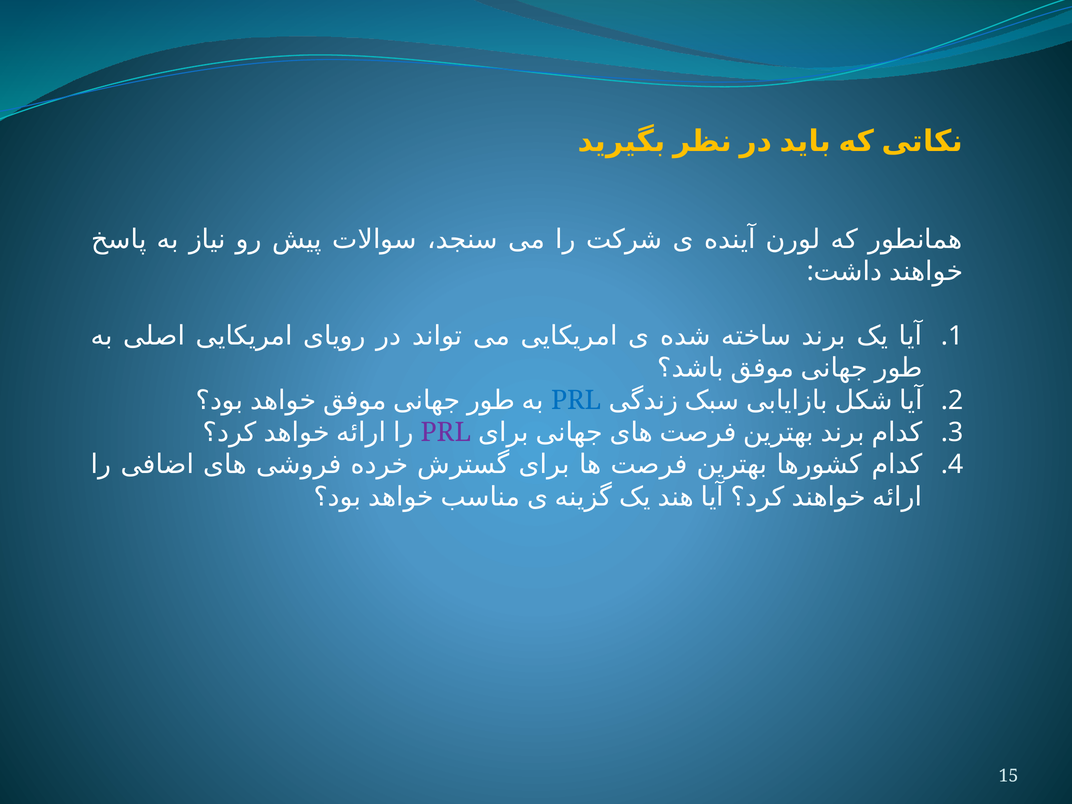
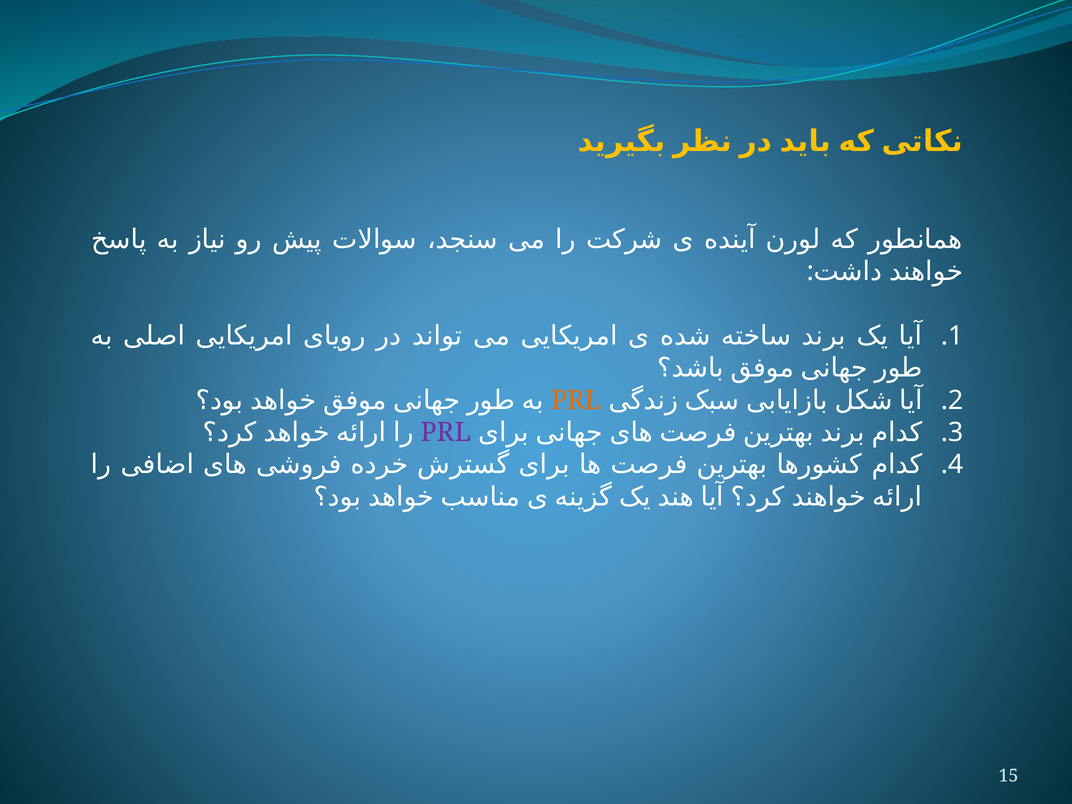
PRL colour: blue -> orange (576, 400)
